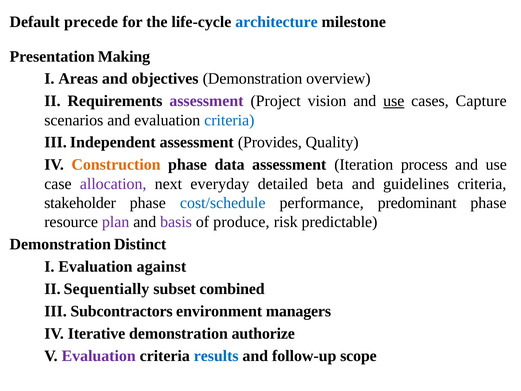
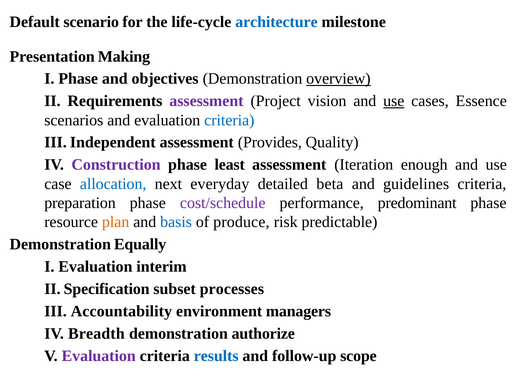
precede: precede -> scenario (91, 22)
I Areas: Areas -> Phase (78, 79)
overview underline: none -> present (338, 79)
Capture: Capture -> Essence (481, 101)
Construction colour: orange -> purple (116, 165)
data: data -> least (230, 165)
process: process -> enough (424, 165)
allocation colour: purple -> blue (113, 184)
stakeholder: stakeholder -> preparation (80, 203)
cost/schedule colour: blue -> purple (223, 203)
plan colour: purple -> orange (116, 222)
basis colour: purple -> blue (176, 222)
Distinct: Distinct -> Equally (140, 244)
against: against -> interim (162, 266)
Sequentially: Sequentially -> Specification (107, 289)
combined: combined -> processes (232, 289)
Subcontractors: Subcontractors -> Accountability (121, 311)
Iterative: Iterative -> Breadth (96, 333)
